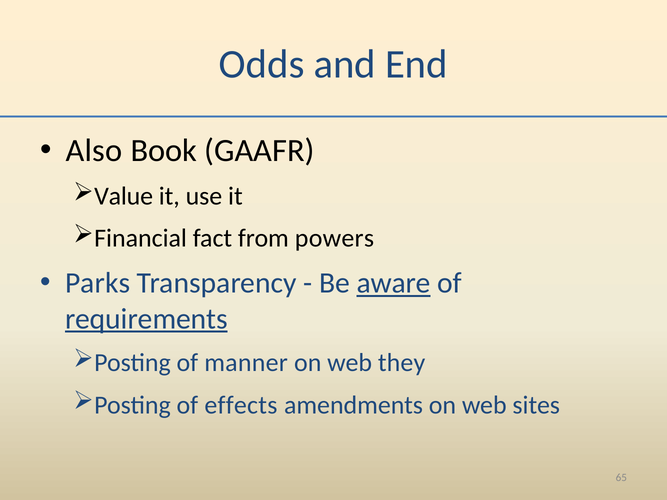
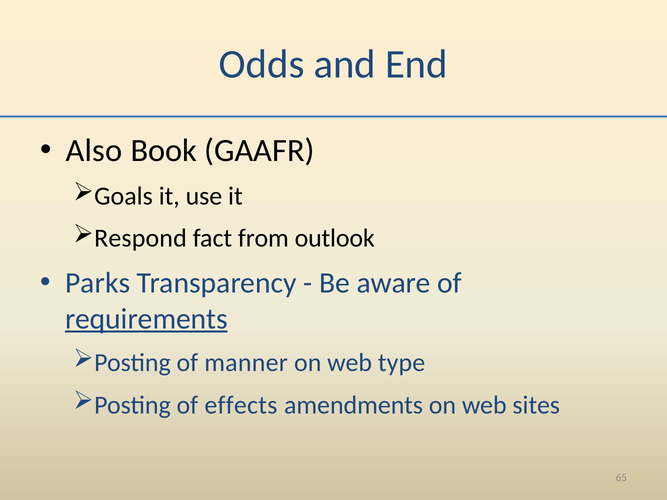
Value: Value -> Goals (124, 196)
Financial: Financial -> Respond (140, 239)
powers: powers -> outlook (335, 239)
aware underline: present -> none (394, 283)
they: they -> type (402, 363)
